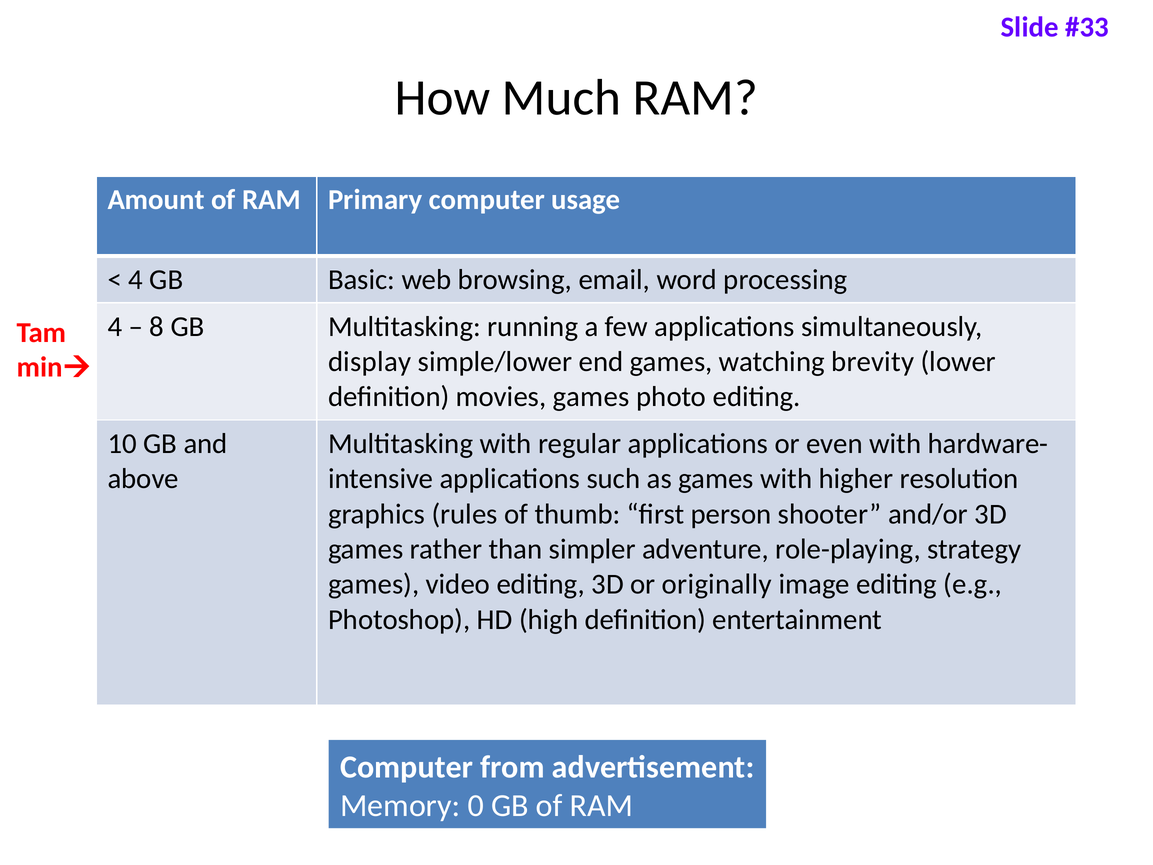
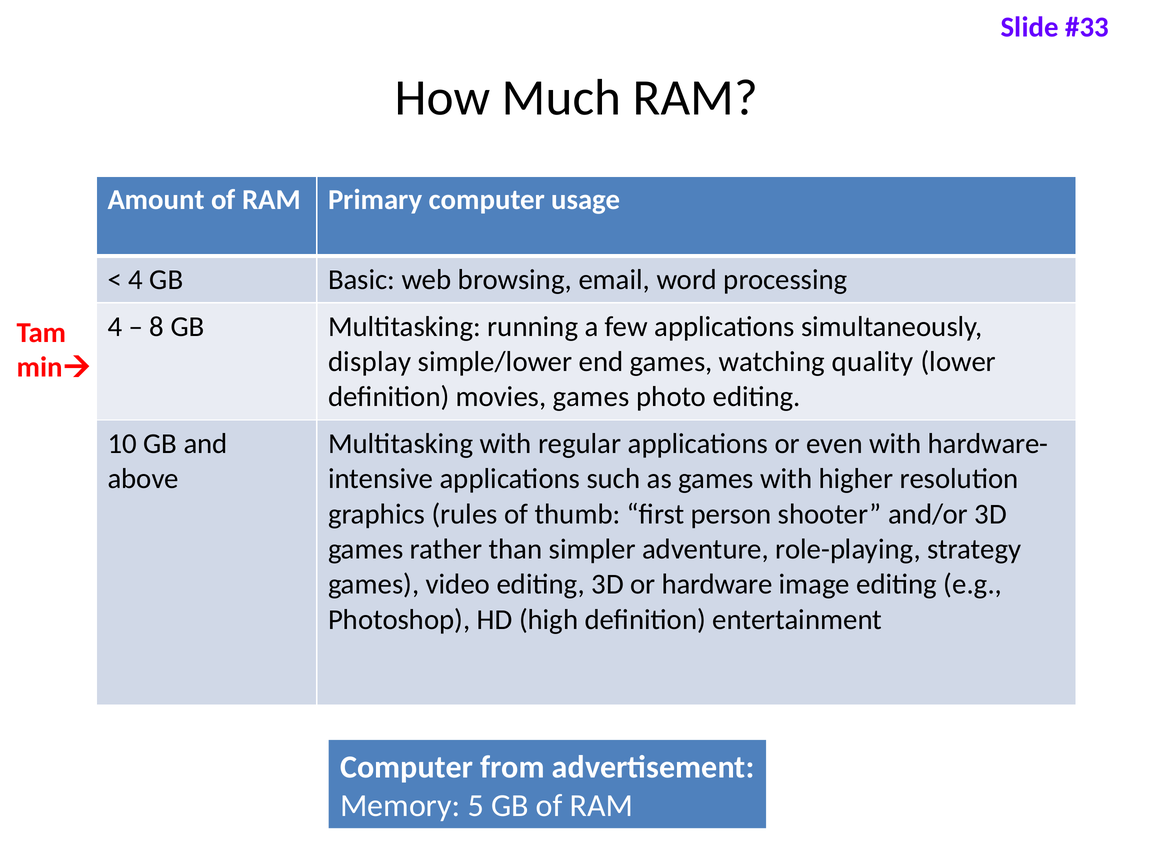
brevity: brevity -> quality (873, 362)
originally: originally -> hardware (717, 584)
0: 0 -> 5 (476, 805)
